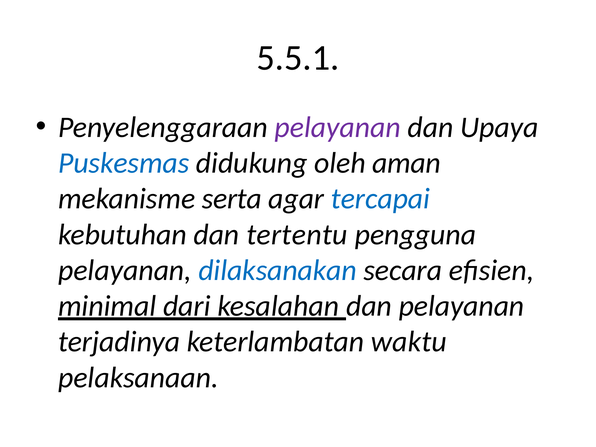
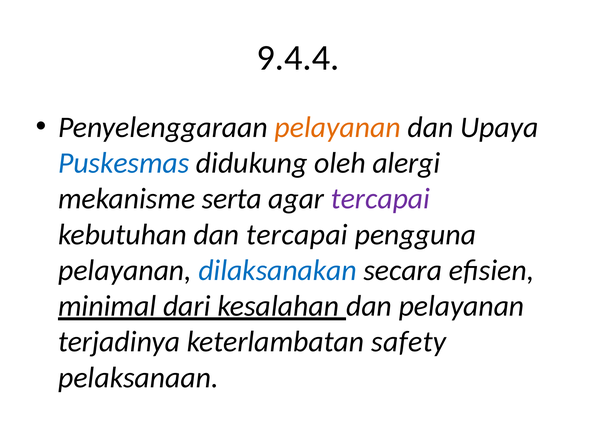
5.5.1: 5.5.1 -> 9.4.4 (298, 58)
pelayanan colour: purple -> orange (338, 127)
aman: aman -> alergi (406, 163)
tercapai colour: blue -> purple (380, 199)
dan tertentu: tertentu -> tercapai (297, 235)
waktu: waktu -> safety (409, 342)
